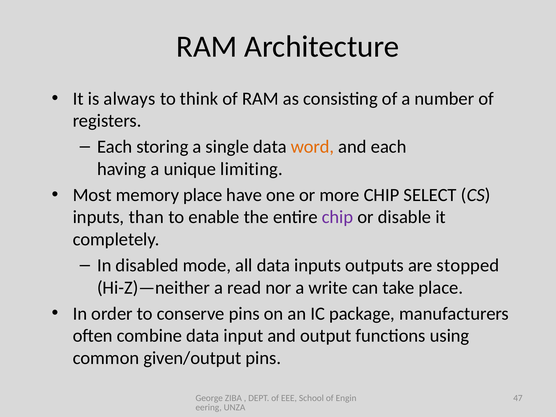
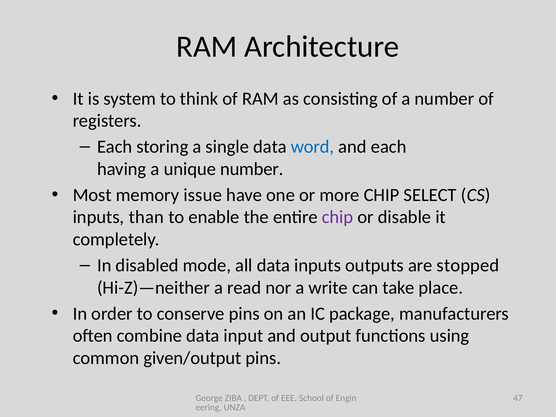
always: always -> system (130, 99)
word colour: orange -> blue (312, 147)
unique limiting: limiting -> number (252, 169)
memory place: place -> issue (203, 195)
